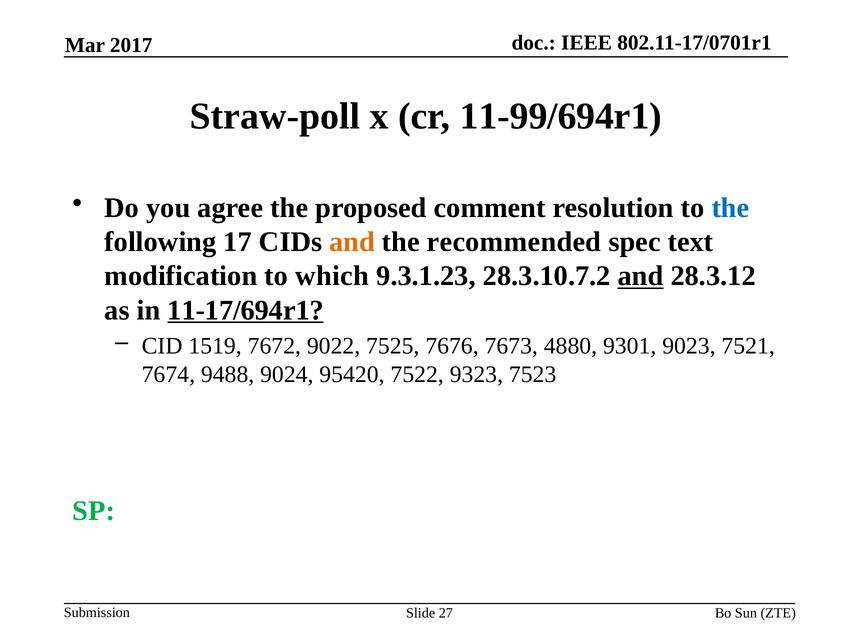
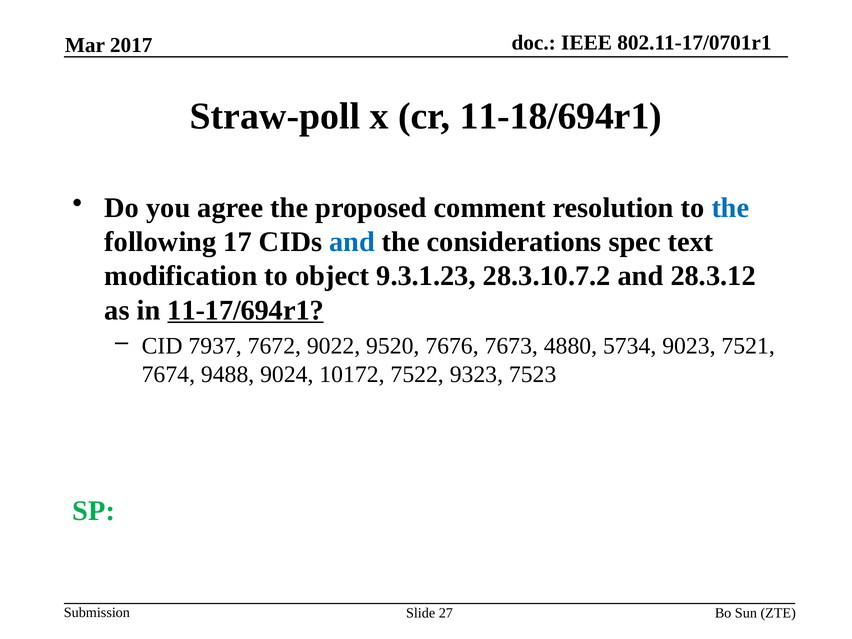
11-99/694r1: 11-99/694r1 -> 11-18/694r1 (561, 116)
and colour: orange -> blue (352, 242)
recommended: recommended -> considerations (514, 242)
which: which -> object (332, 276)
and underline: present -> none (641, 276)
1519: 1519 -> 7937 (215, 346)
7525: 7525 -> 9520 (393, 346)
9301: 9301 -> 5734 (630, 346)
95420: 95420 -> 10172 (352, 374)
